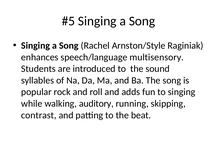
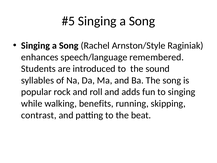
multisensory: multisensory -> remembered (157, 57)
auditory: auditory -> benefits (96, 103)
